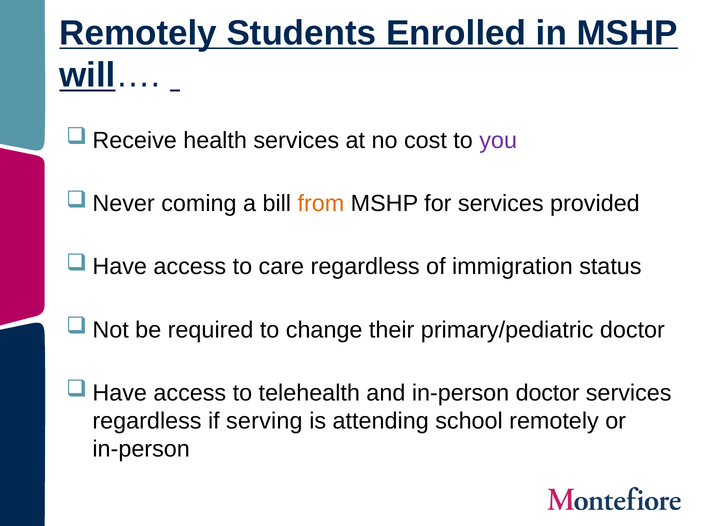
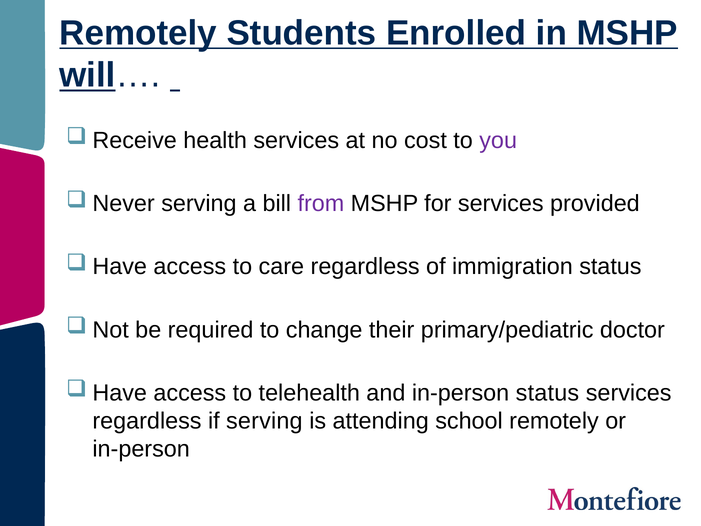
coming: coming -> serving (199, 204)
from colour: orange -> purple (321, 204)
in-person doctor: doctor -> status (547, 393)
